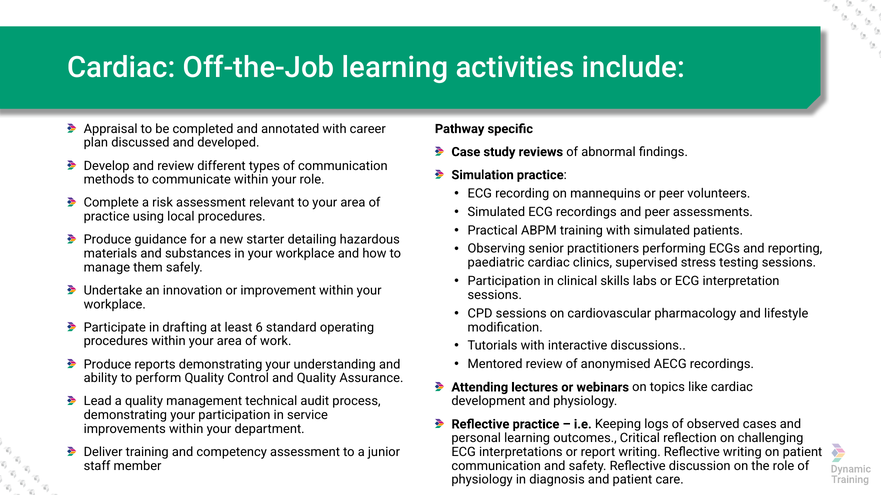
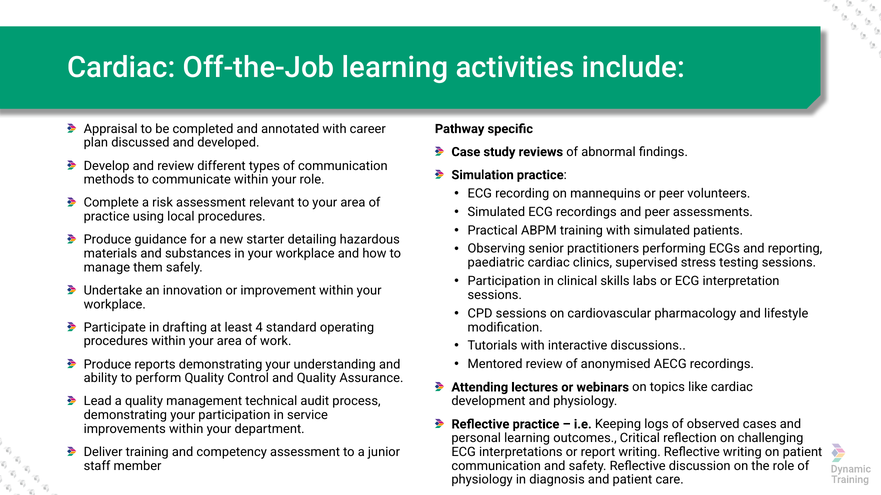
6: 6 -> 4 (259, 328)
